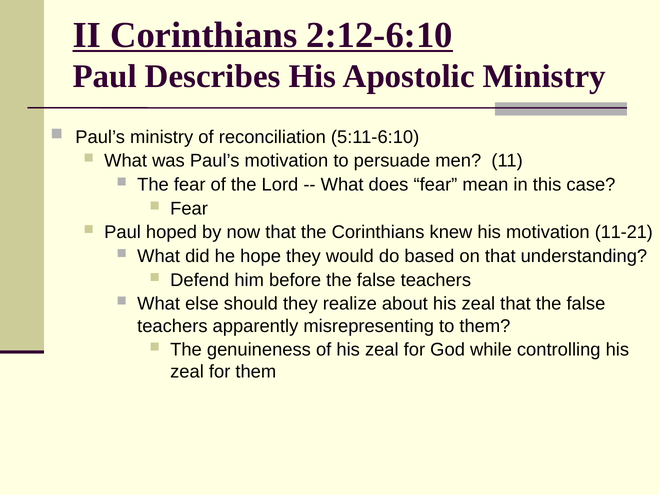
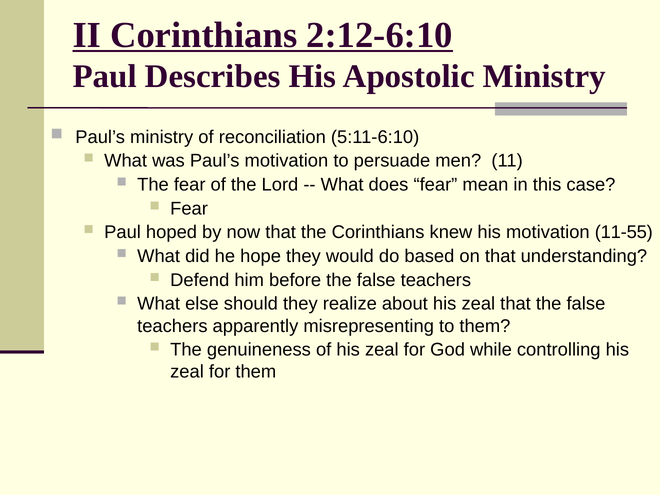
11-21: 11-21 -> 11-55 (624, 232)
